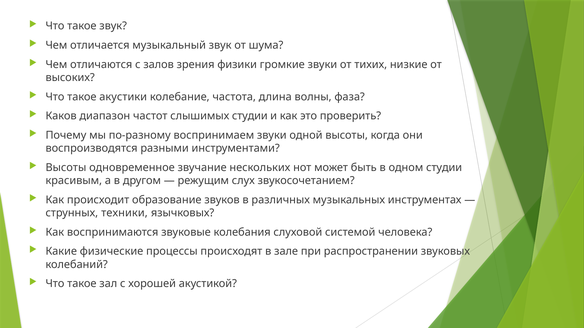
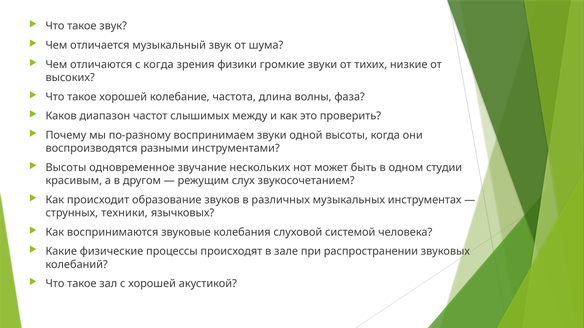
с залов: залов -> когда (158, 65)
такое акустики: акустики -> хорошей (123, 97)
слышимых студии: студии -> между (250, 116)
